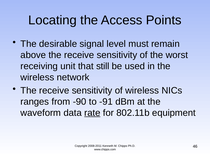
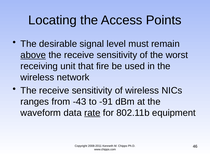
above underline: none -> present (33, 55)
still: still -> fire (103, 66)
-90: -90 -> -43 (80, 102)
